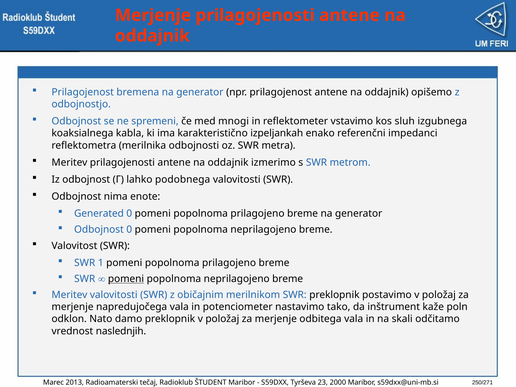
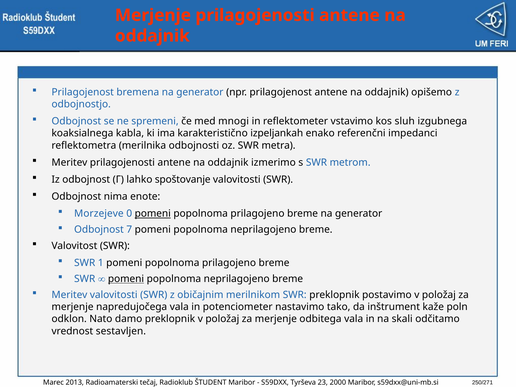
podobnega: podobnega -> spoštovanje (183, 180)
Generated: Generated -> Morzejeve (99, 214)
pomeni underline: none -> present (153, 214)
Odbojnost 0: 0 -> 7 (129, 230)
naslednjih: naslednjih -> sestavljen (121, 331)
